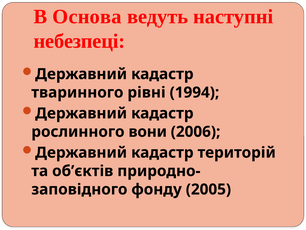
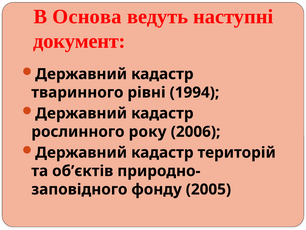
небезпеці: небезпеці -> документ (79, 41)
вони: вони -> року (148, 131)
